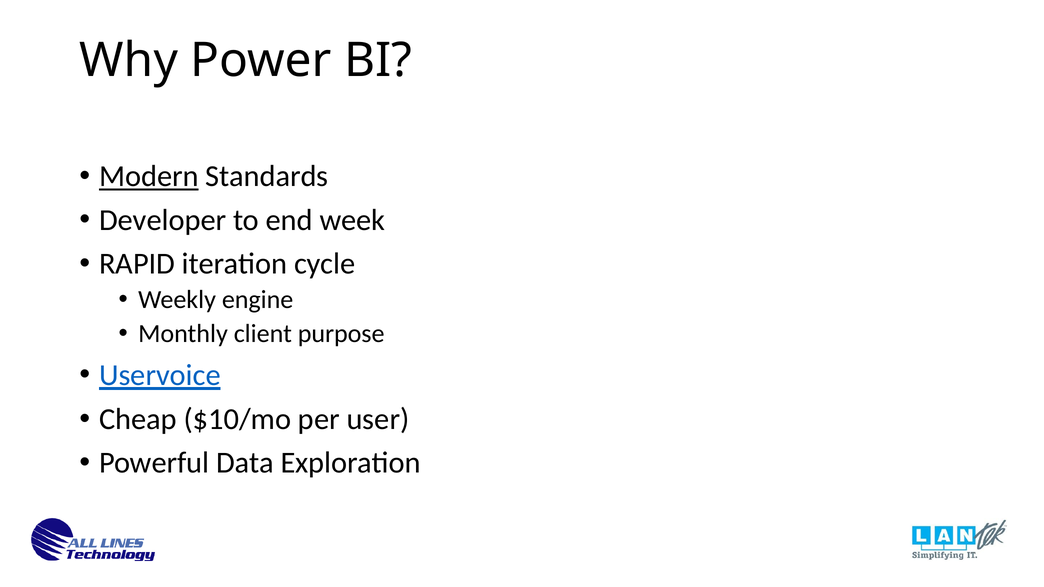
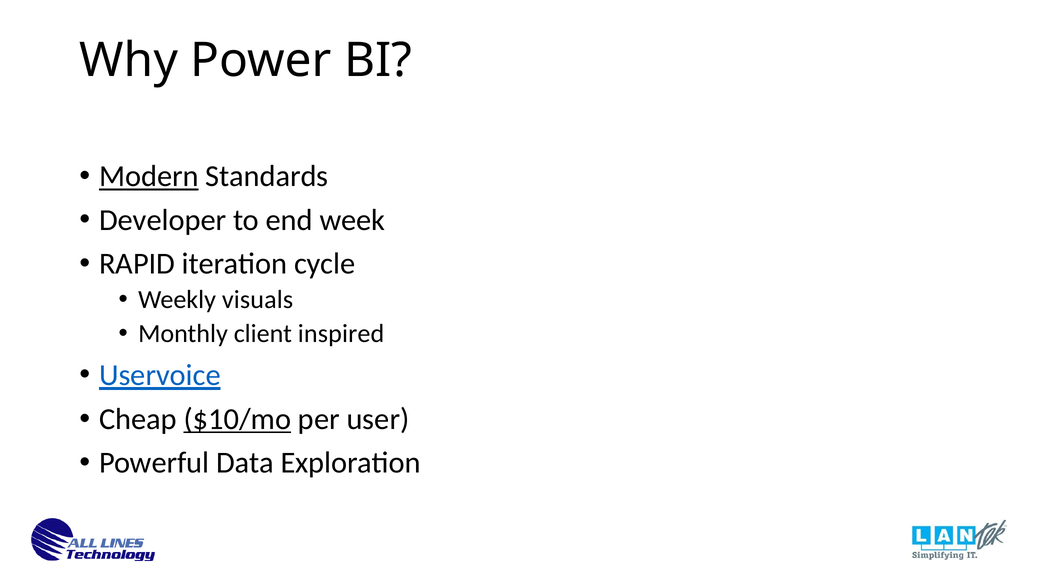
engine: engine -> visuals (258, 300)
purpose: purpose -> inspired (341, 334)
$10/mo underline: none -> present (237, 419)
